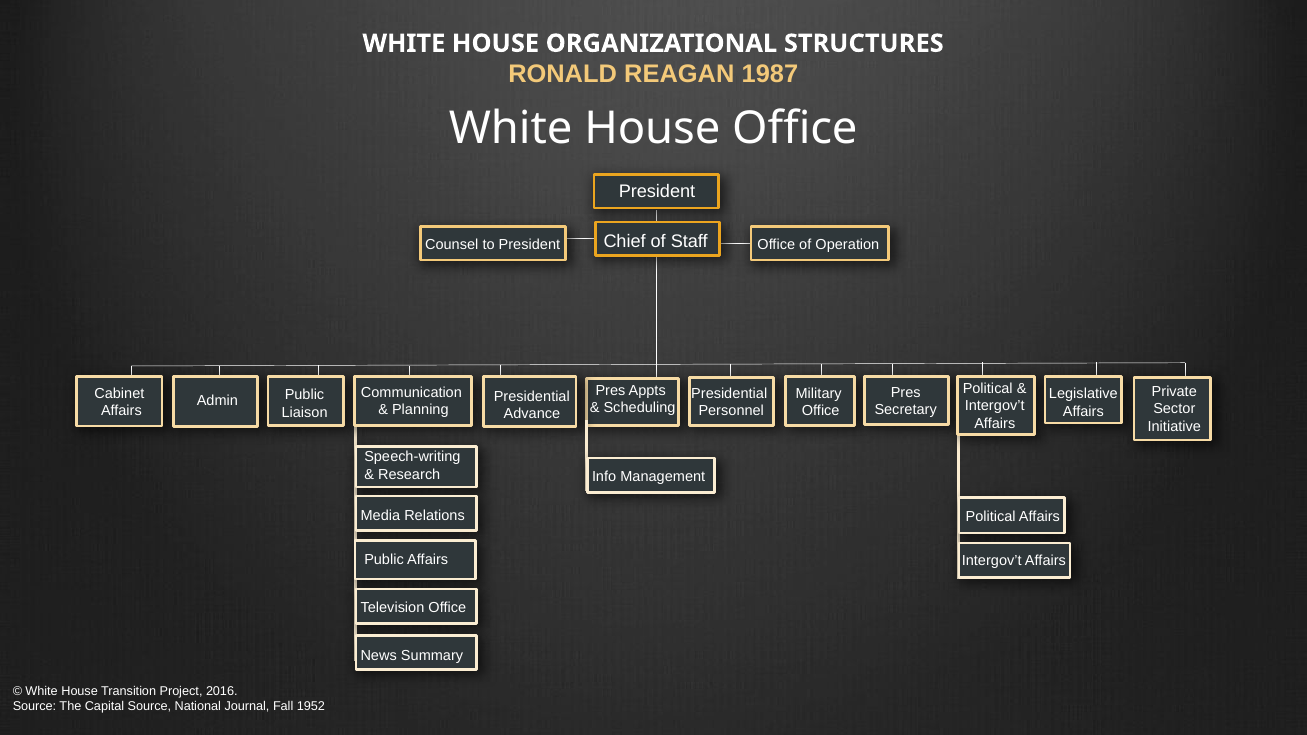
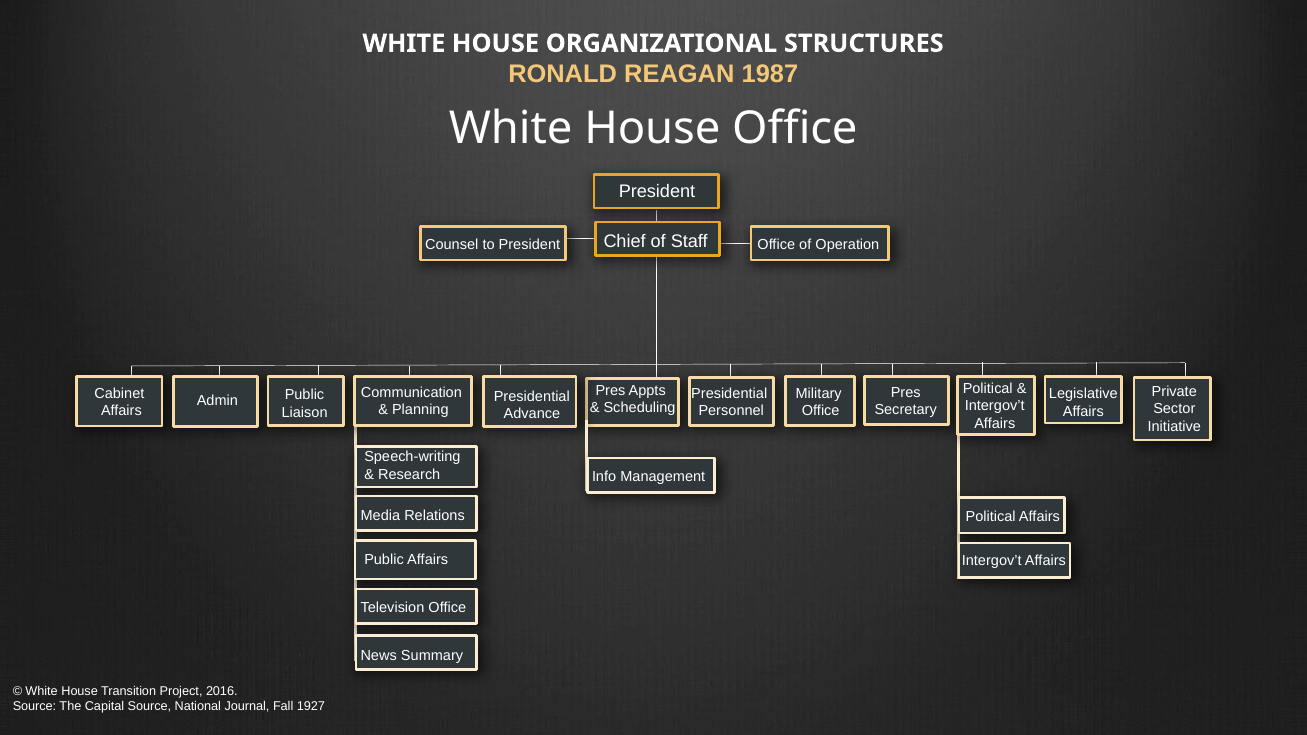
1952: 1952 -> 1927 (311, 706)
